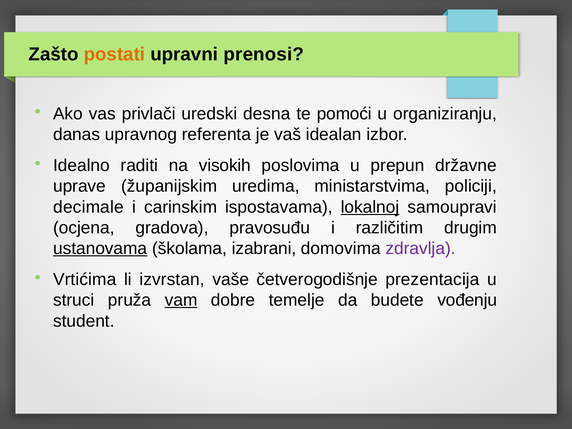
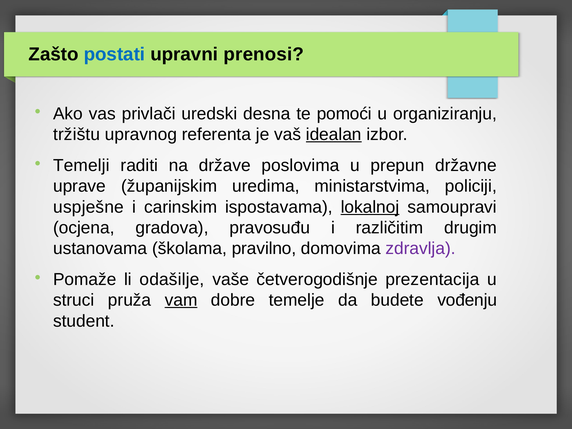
postati colour: orange -> blue (114, 54)
danas: danas -> tržištu (77, 134)
idealan underline: none -> present (334, 134)
Idealno: Idealno -> Temelji (81, 165)
visokih: visokih -> države (225, 165)
decimale: decimale -> uspješne (89, 207)
ustanovama underline: present -> none (100, 248)
izabrani: izabrani -> pravilno (264, 248)
Vrtićima: Vrtićima -> Pomaže (85, 279)
izvrstan: izvrstan -> odašilje (172, 279)
